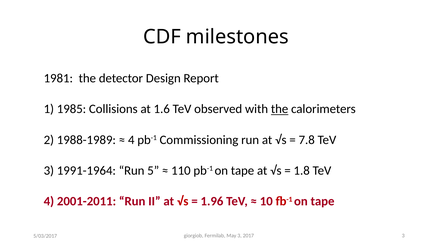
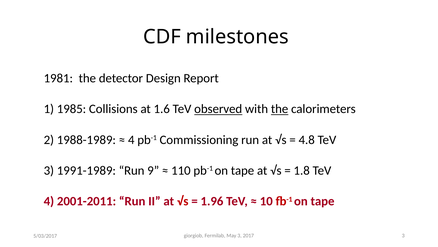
observed underline: none -> present (218, 109)
7.8: 7.8 -> 4.8 (307, 139)
1991-1964: 1991-1964 -> 1991-1989 (86, 170)
5: 5 -> 9 (153, 170)
